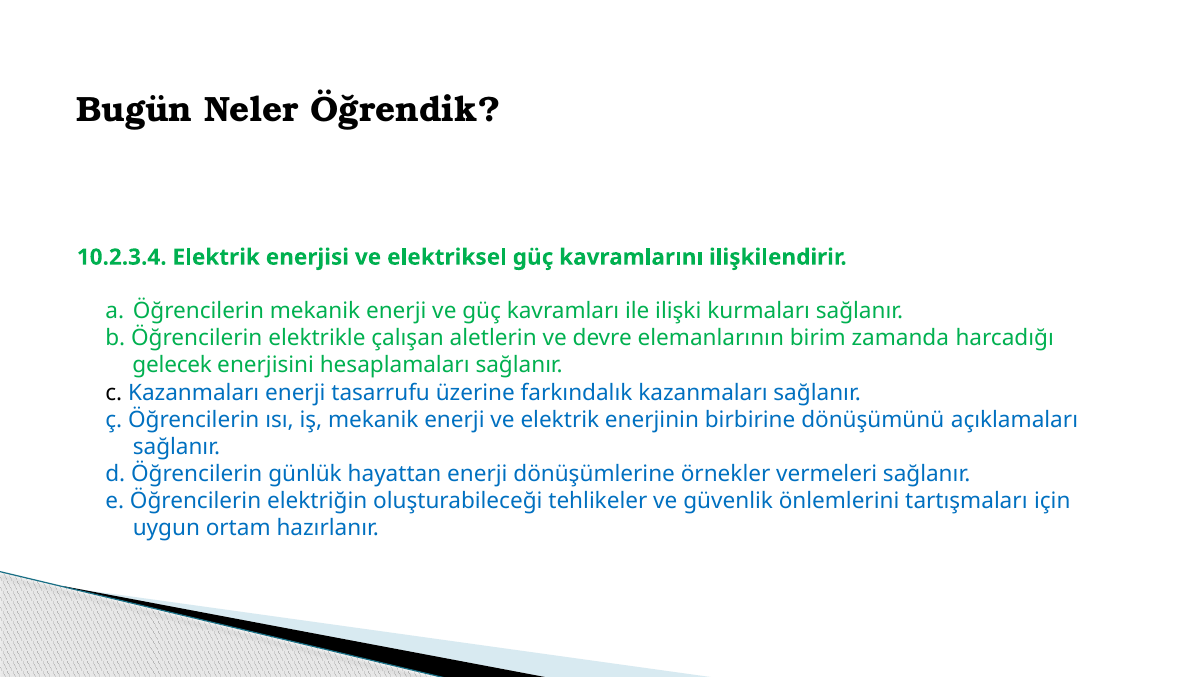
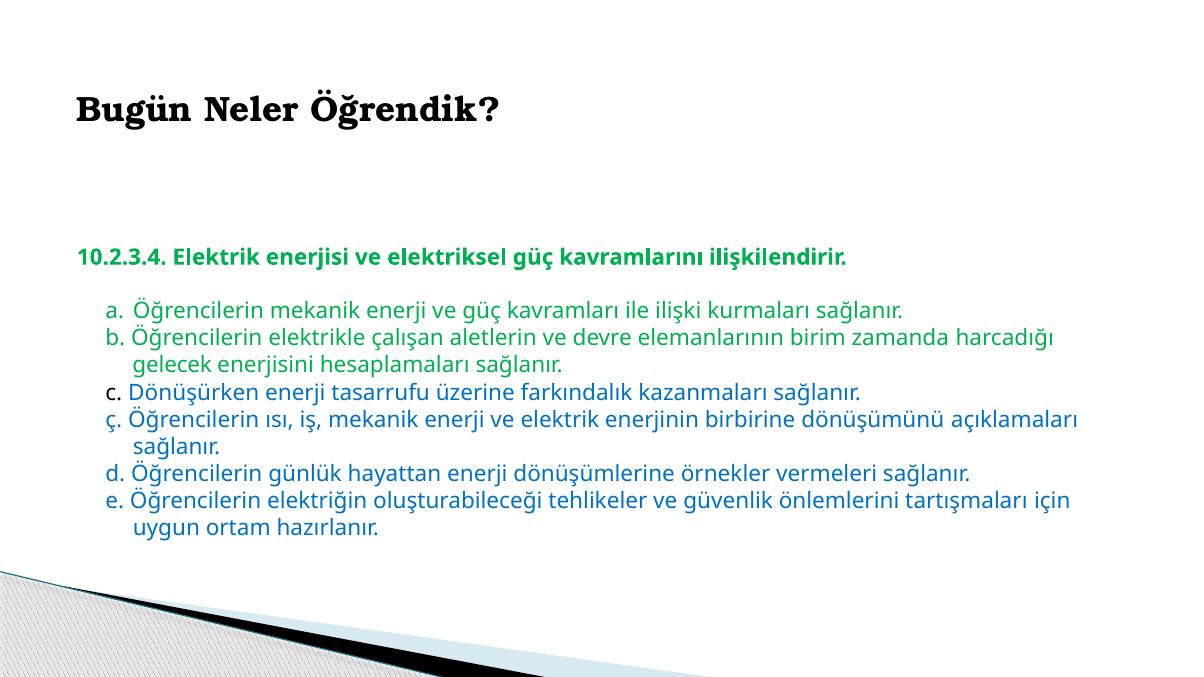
c Kazanmaları: Kazanmaları -> Dönüşürken (194, 393)
